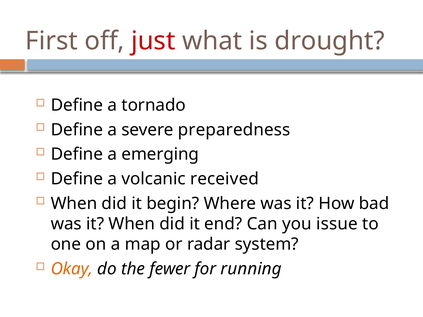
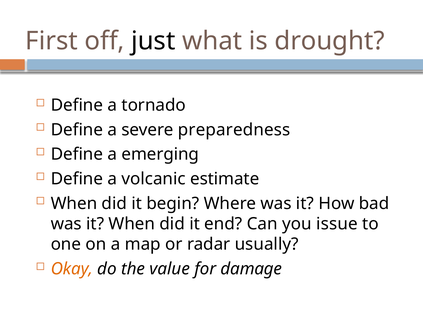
just colour: red -> black (153, 41)
received: received -> estimate (225, 179)
system: system -> usually (267, 244)
fewer: fewer -> value (170, 269)
running: running -> damage (251, 269)
